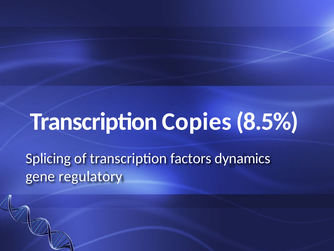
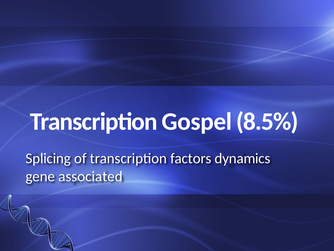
Copies: Copies -> Gospel (197, 121)
regulatory: regulatory -> associated (91, 176)
